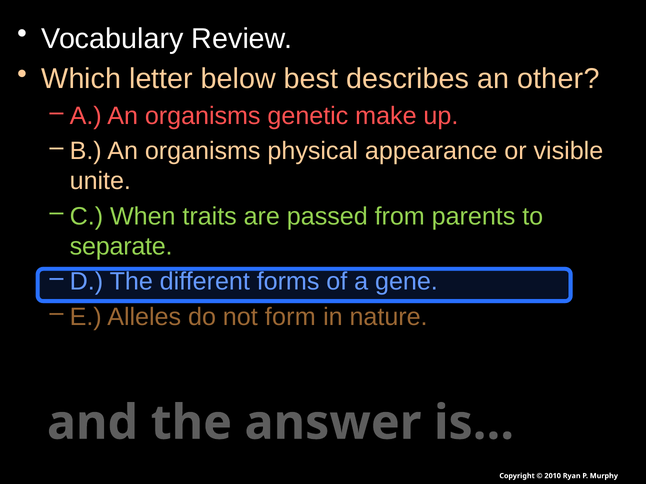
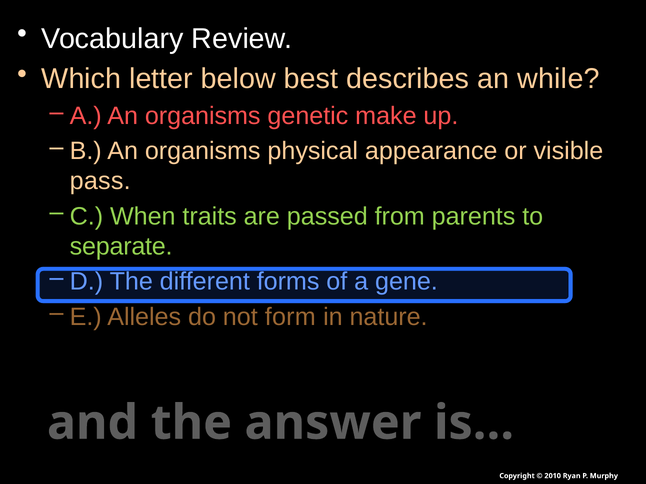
other: other -> while (558, 79)
unite: unite -> pass (100, 181)
